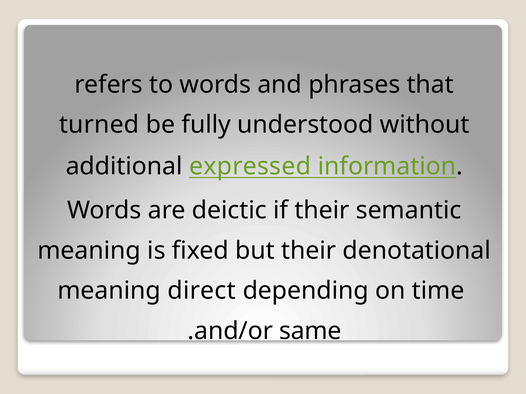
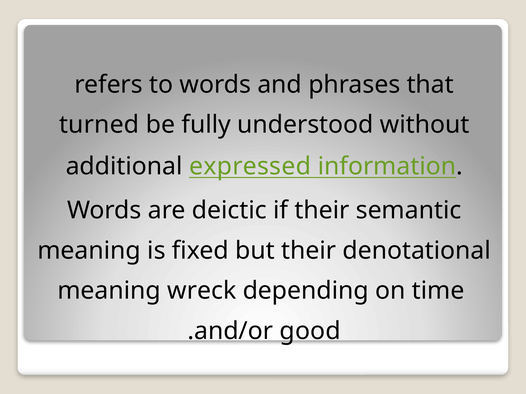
direct: direct -> wreck (202, 291)
same: same -> good (310, 331)
